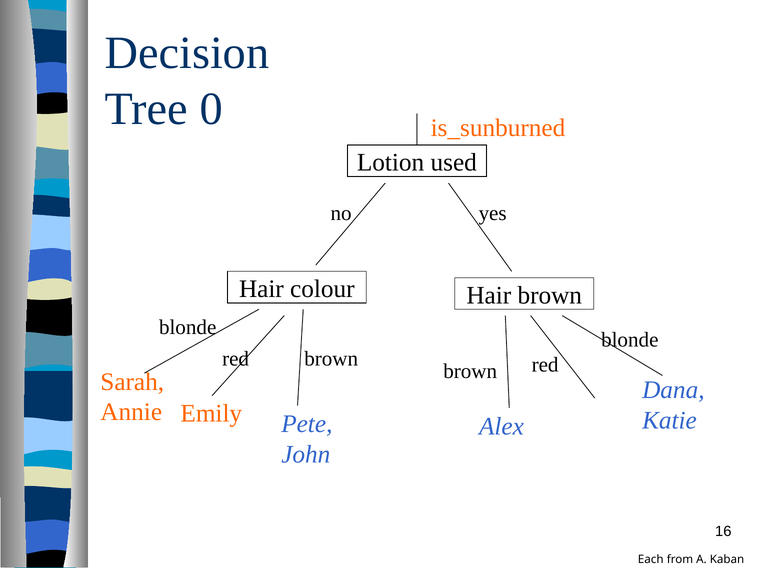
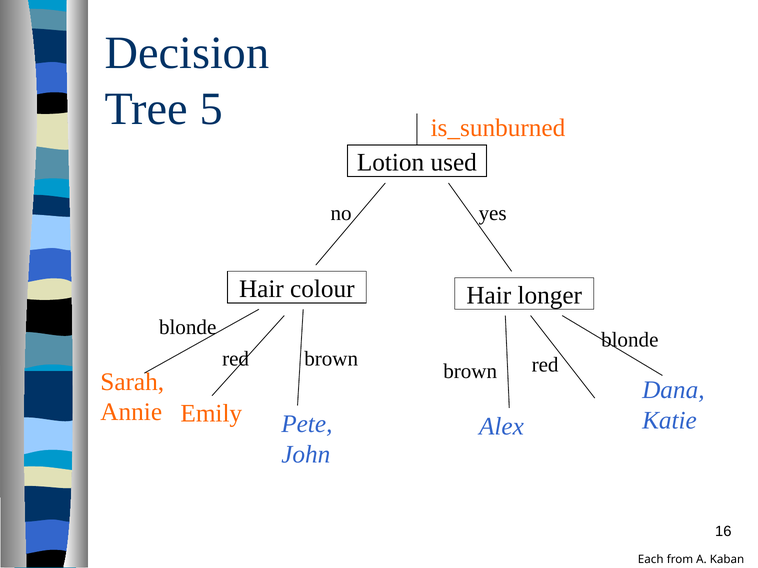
0: 0 -> 5 (211, 109)
Hair brown: brown -> longer (550, 295)
